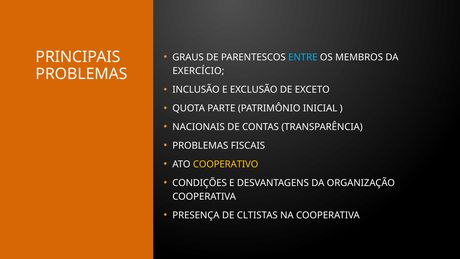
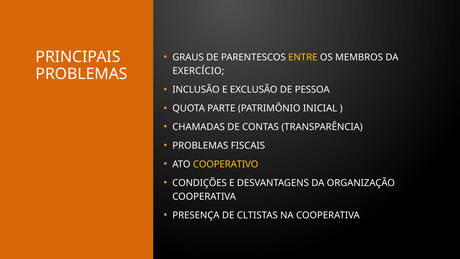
ENTRE colour: light blue -> yellow (303, 57)
EXCETO: EXCETO -> PESSOA (312, 90)
NACIONAIS: NACIONAIS -> CHAMADAS (199, 127)
